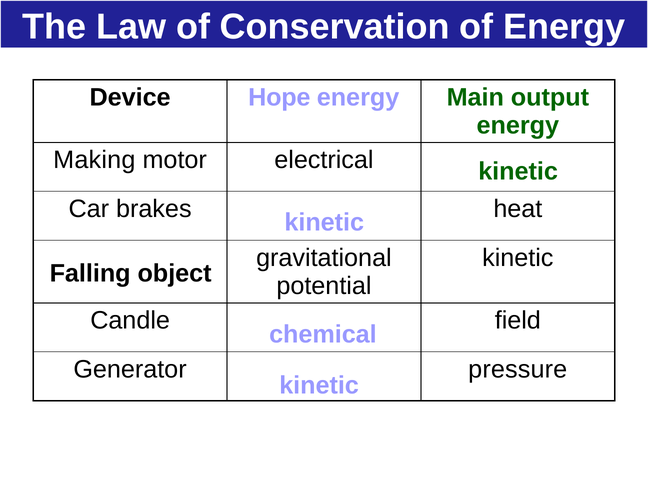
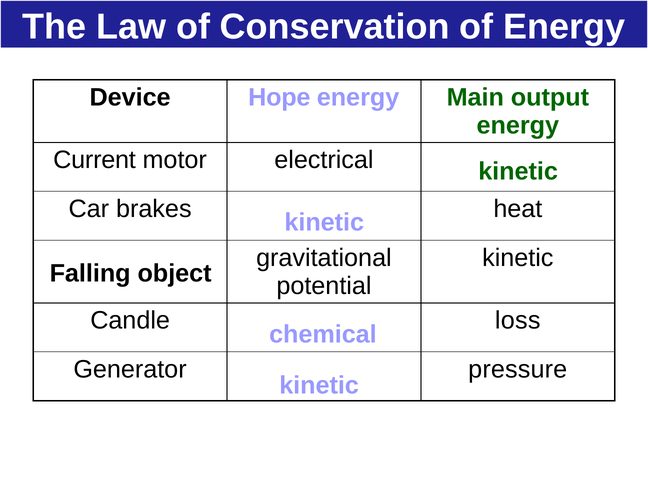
Making: Making -> Current (95, 160)
field: field -> loss (518, 321)
